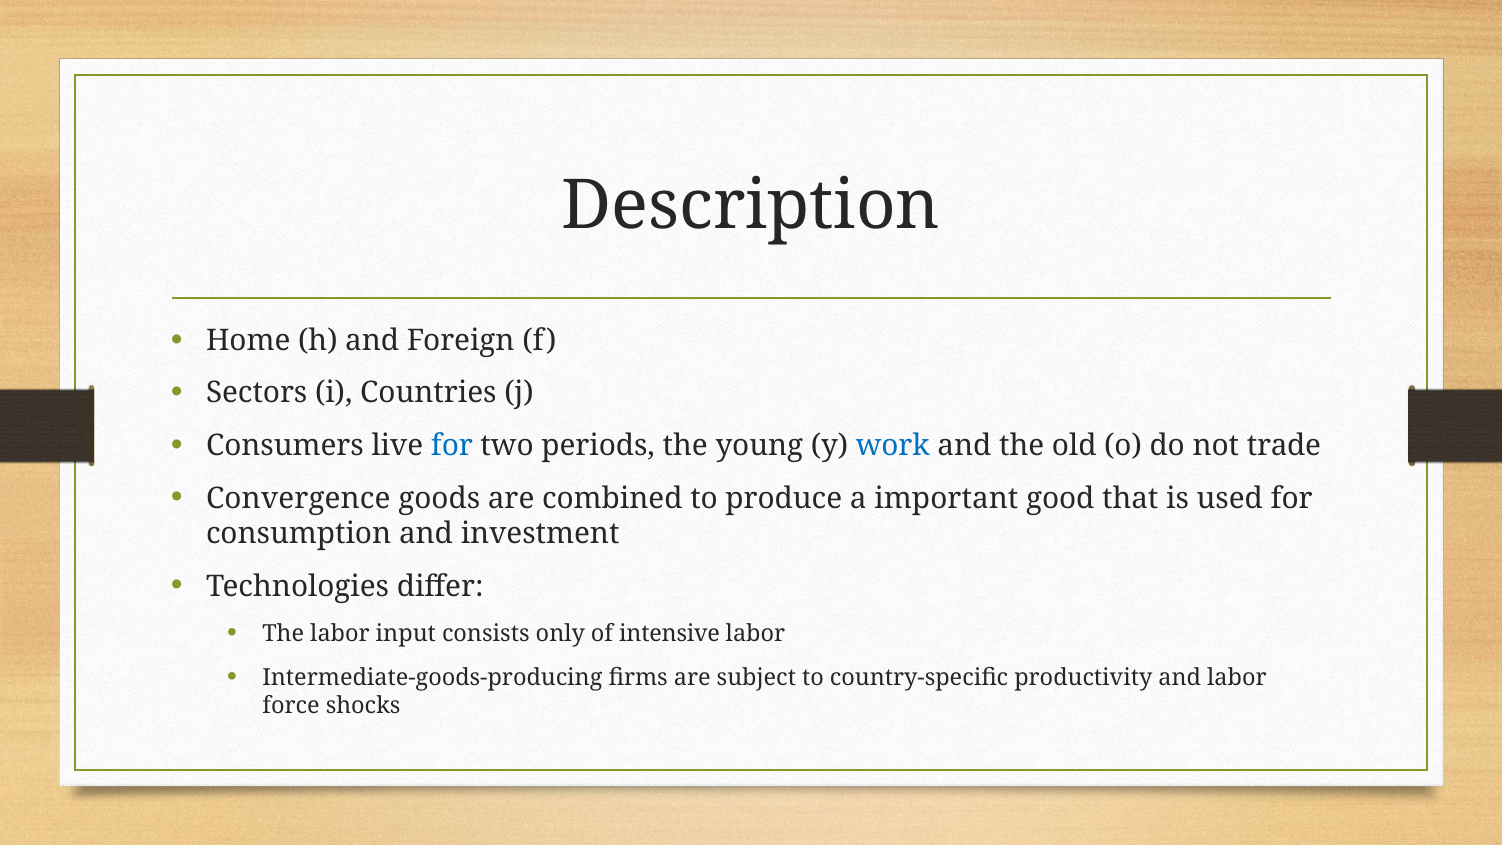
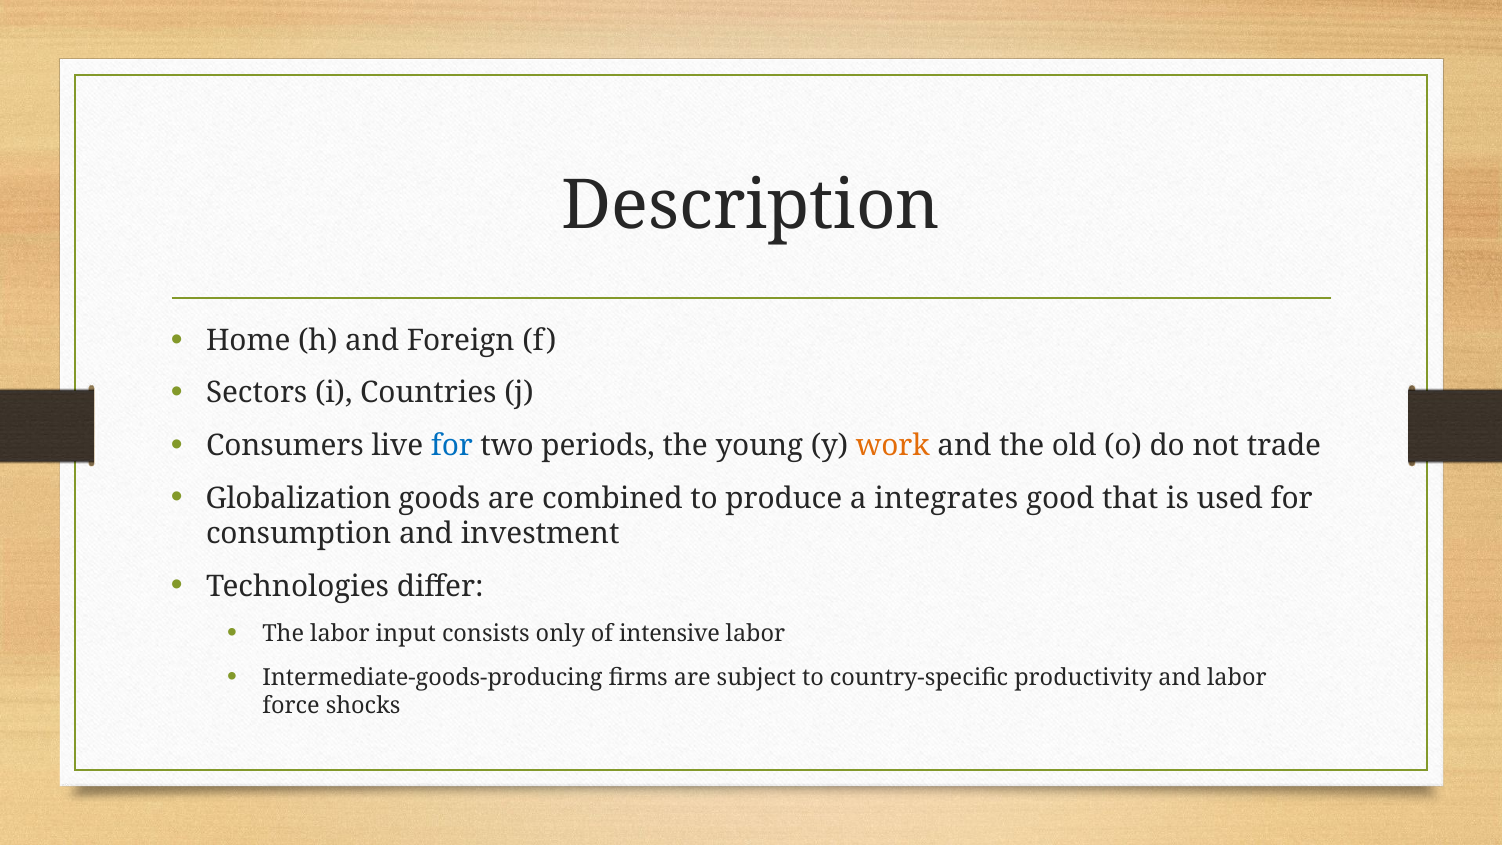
work colour: blue -> orange (893, 446)
Convergence: Convergence -> Globalization (299, 498)
important: important -> integrates (946, 498)
